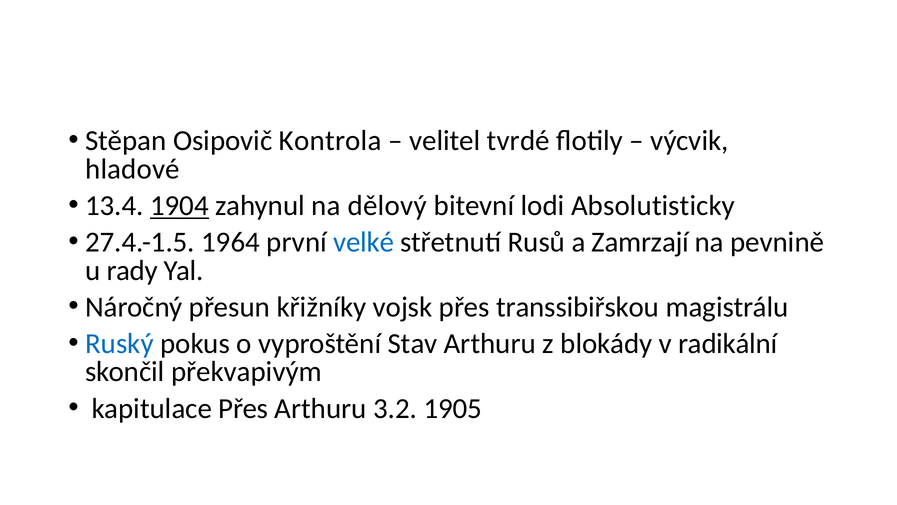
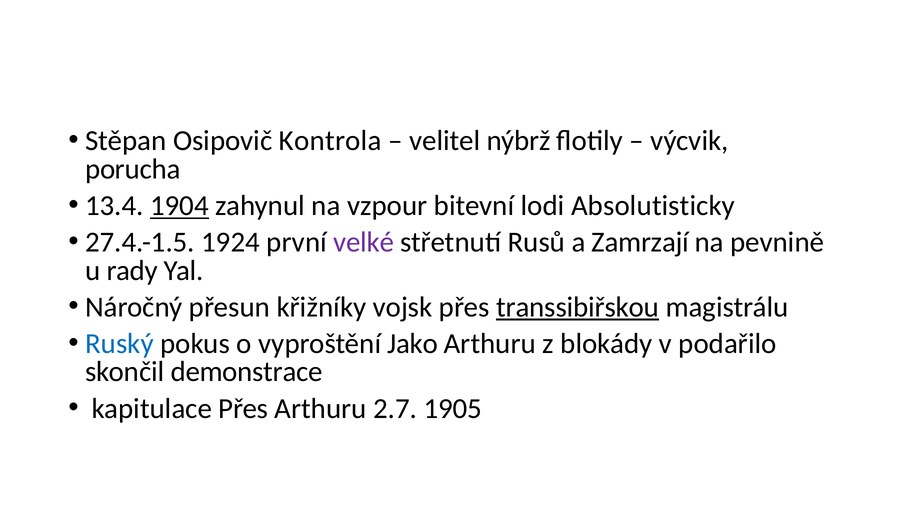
tvrdé: tvrdé -> nýbrž (519, 141)
hladové: hladové -> porucha (133, 169)
dělový: dělový -> vzpour (387, 205)
1964: 1964 -> 1924 (231, 242)
velké colour: blue -> purple (364, 242)
transsibiřskou underline: none -> present (578, 307)
Stav: Stav -> Jako (413, 343)
radikální: radikální -> podařilo (728, 343)
překvapivým: překvapivým -> demonstrace (247, 372)
3.2: 3.2 -> 2.7 (395, 408)
